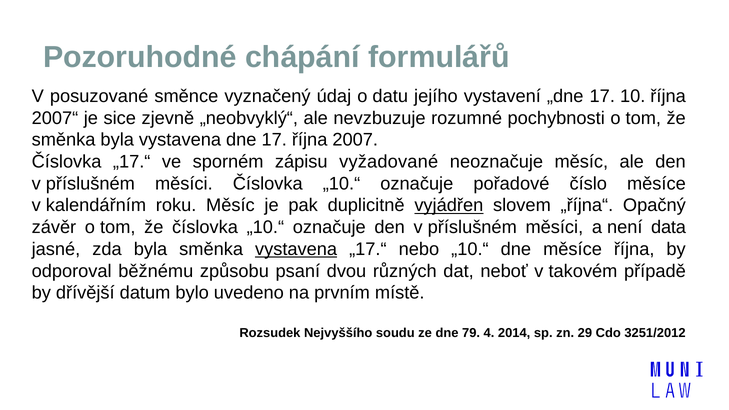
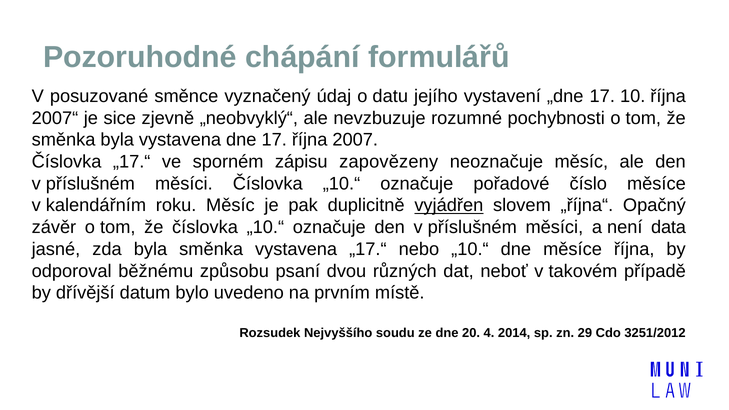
vyžadované: vyžadované -> zapovězeny (389, 162)
vystavena underline: present -> none (296, 249)
79: 79 -> 20 (471, 333)
